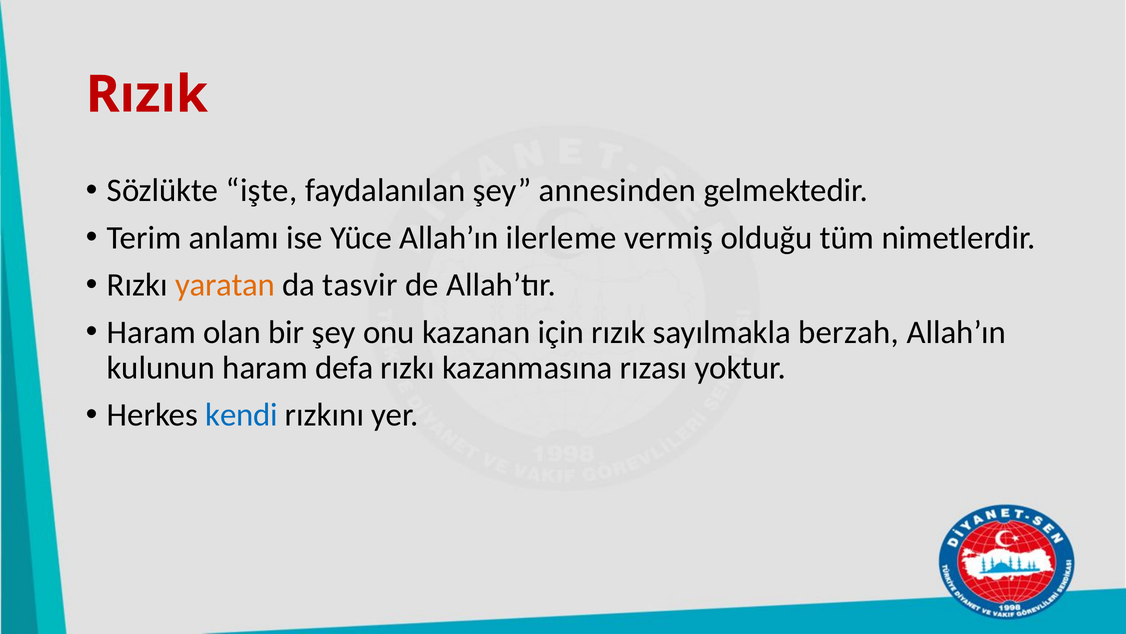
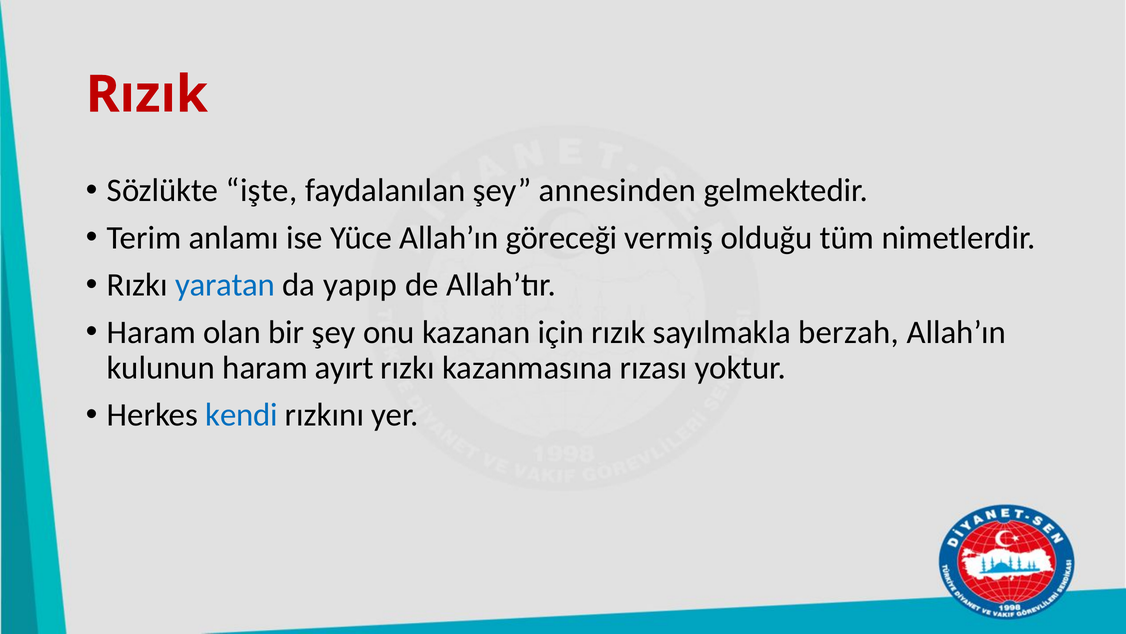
ilerleme: ilerleme -> göreceği (562, 238)
yaratan colour: orange -> blue (225, 285)
tasvir: tasvir -> yapıp (360, 285)
defa: defa -> ayırt (344, 367)
